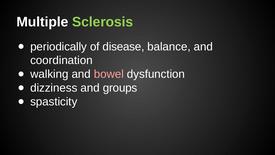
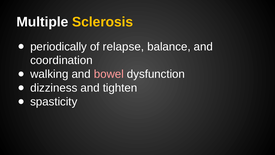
Sclerosis colour: light green -> yellow (103, 22)
disease: disease -> relapse (123, 47)
groups: groups -> tighten (120, 88)
